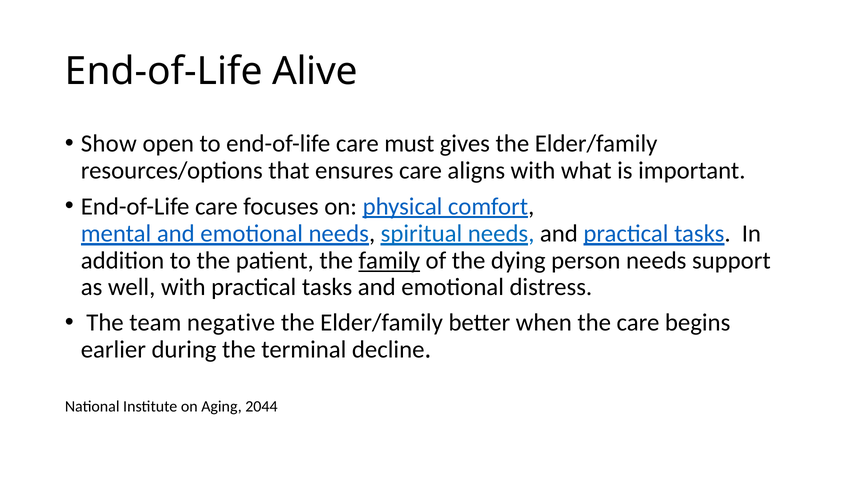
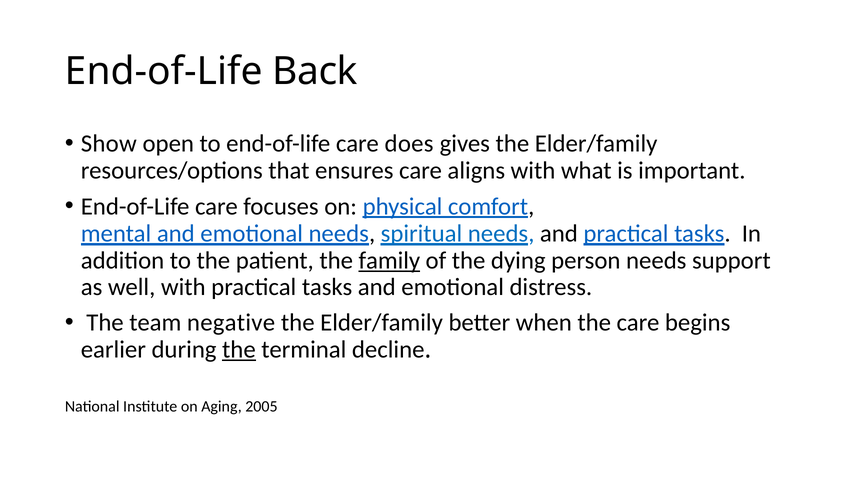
Alive: Alive -> Back (315, 71)
must: must -> does (409, 144)
the underline: none -> present (239, 350)
2044: 2044 -> 2005 (261, 407)
